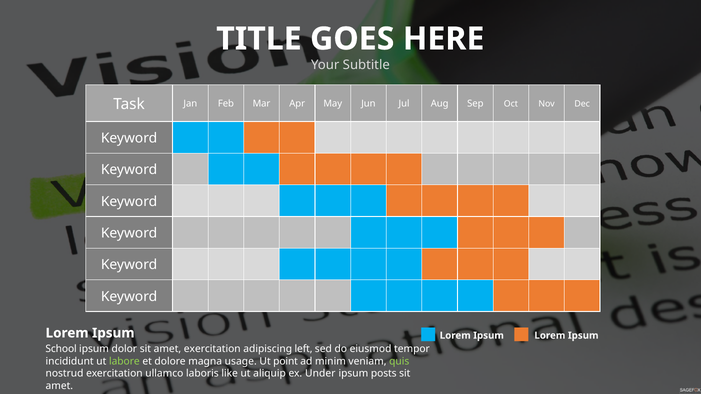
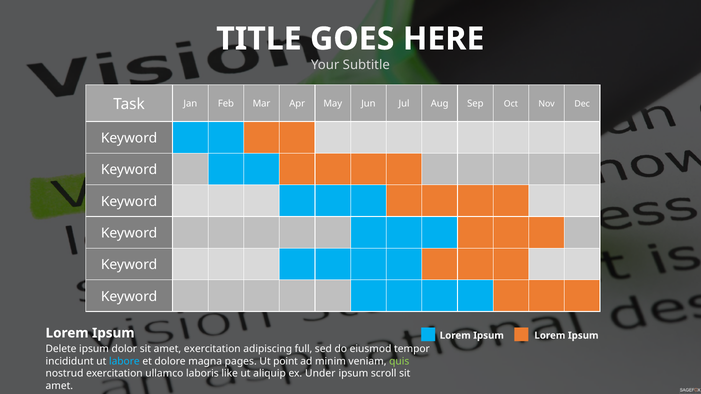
School: School -> Delete (61, 349)
left: left -> full (304, 349)
labore colour: light green -> light blue (124, 362)
usage: usage -> pages (241, 362)
posts: posts -> scroll (384, 374)
